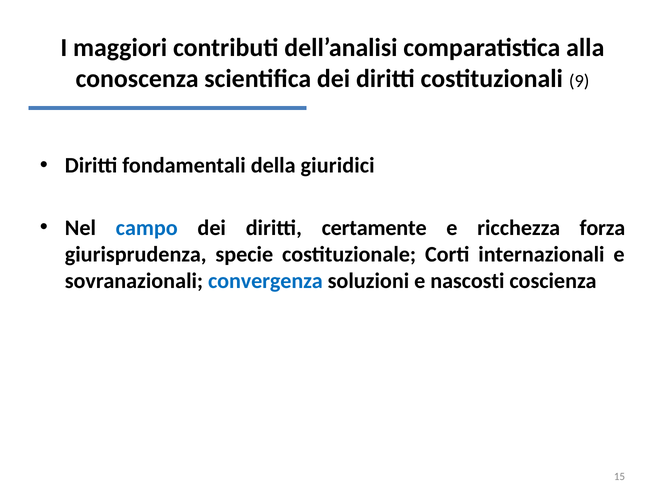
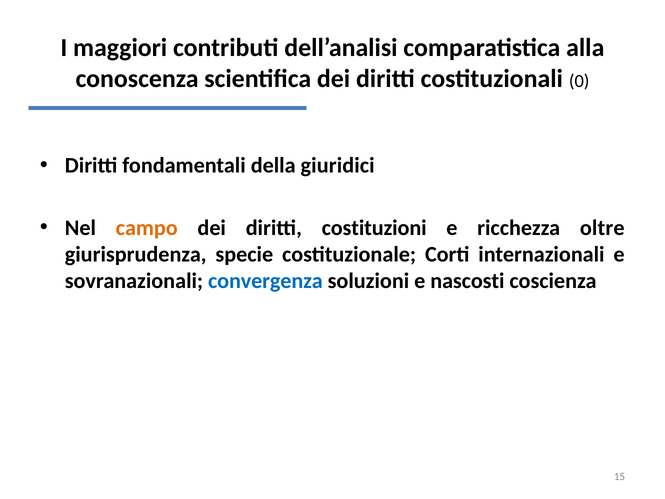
9: 9 -> 0 (579, 81)
campo colour: blue -> orange (147, 228)
certamente: certamente -> costituzioni (374, 228)
forza: forza -> oltre (602, 228)
